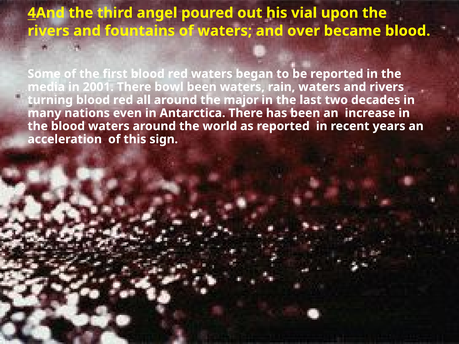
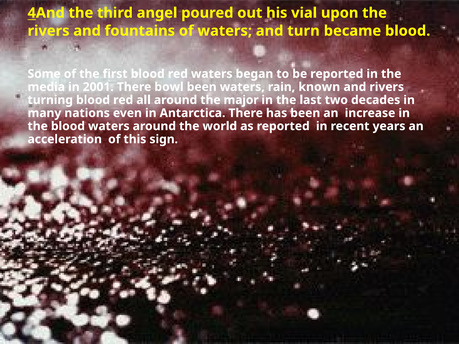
over: over -> turn (304, 31)
rain waters: waters -> known (319, 87)
